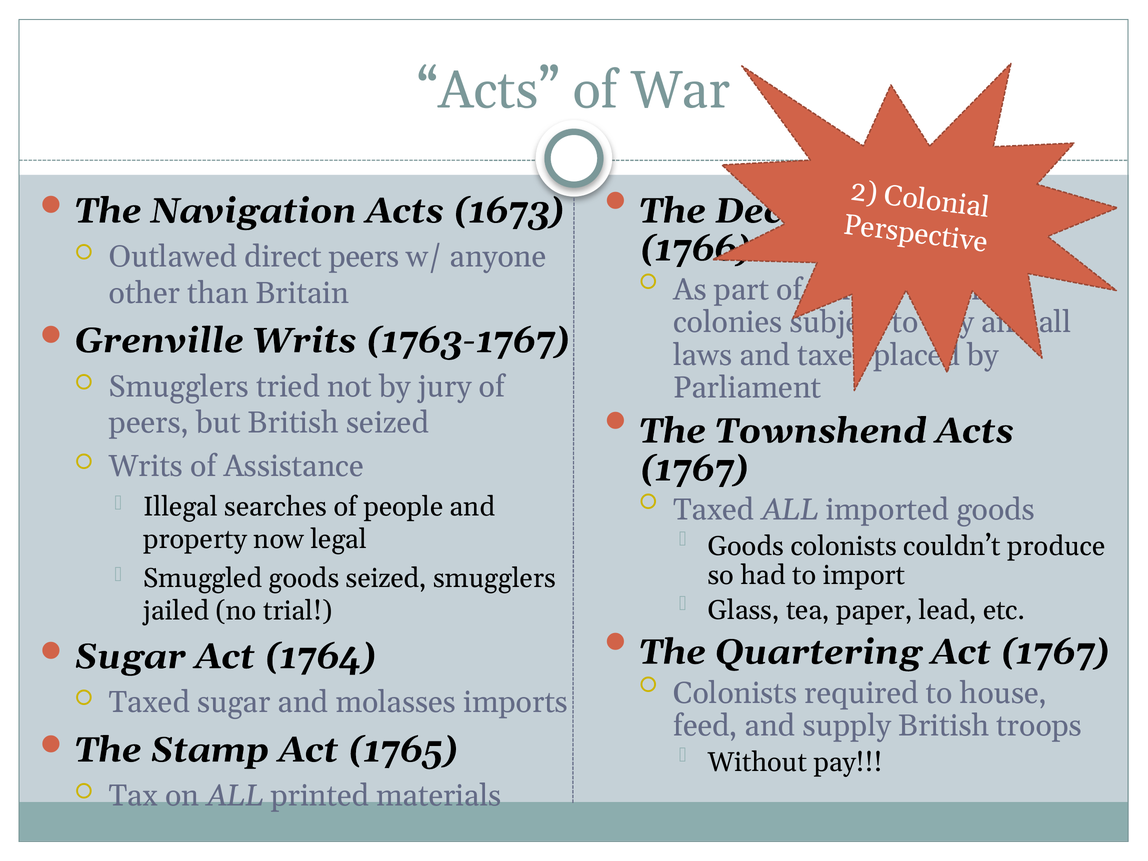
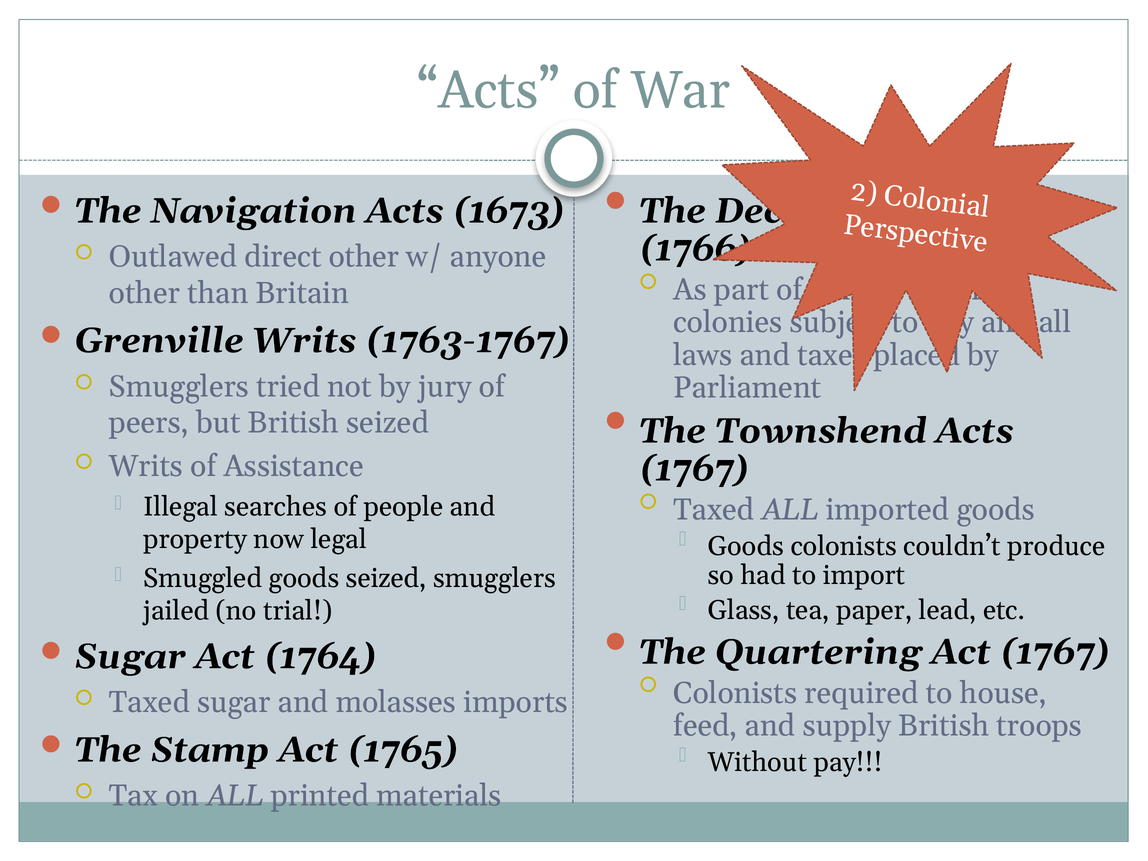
direct peers: peers -> other (364, 257)
